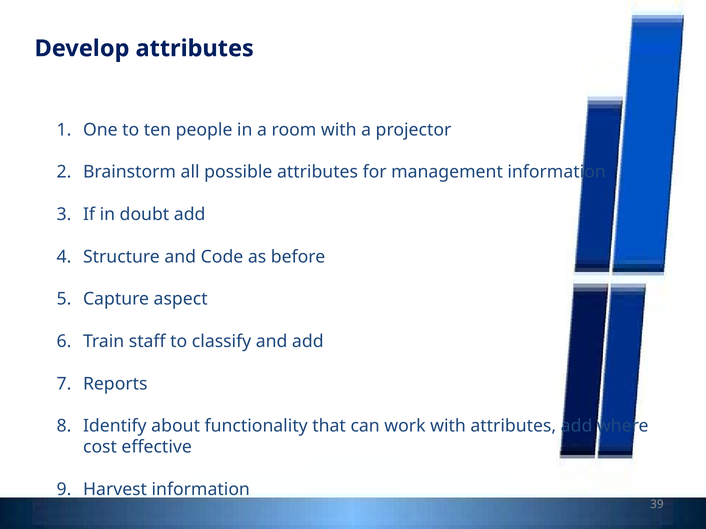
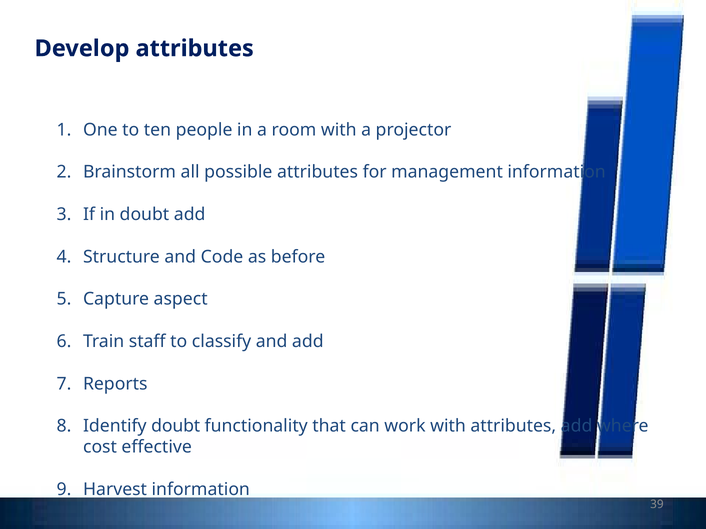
Identify about: about -> doubt (176, 426)
